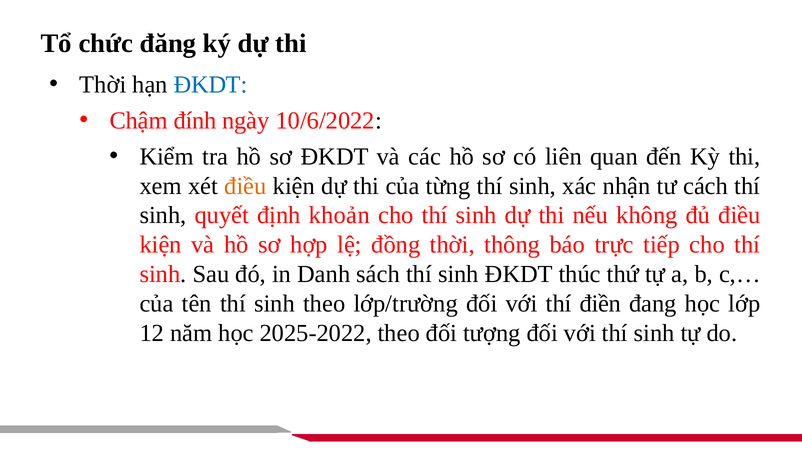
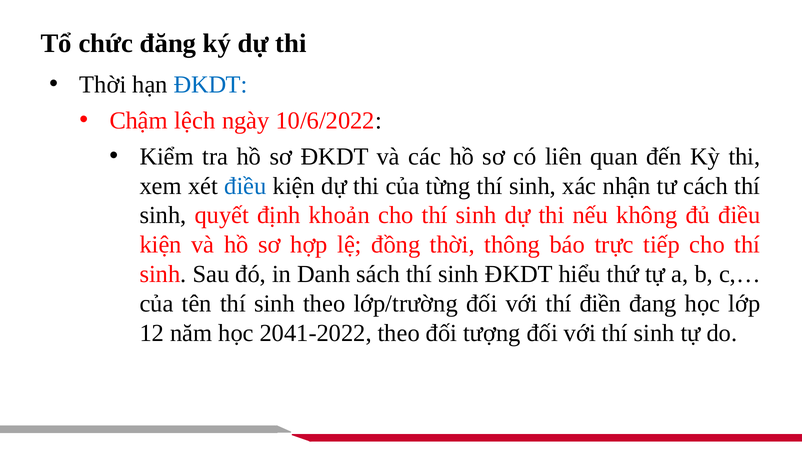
đính: đính -> lệch (195, 121)
điều colour: orange -> blue (245, 186)
thúc: thúc -> hiểu (580, 274)
2025-2022: 2025-2022 -> 2041-2022 (316, 333)
